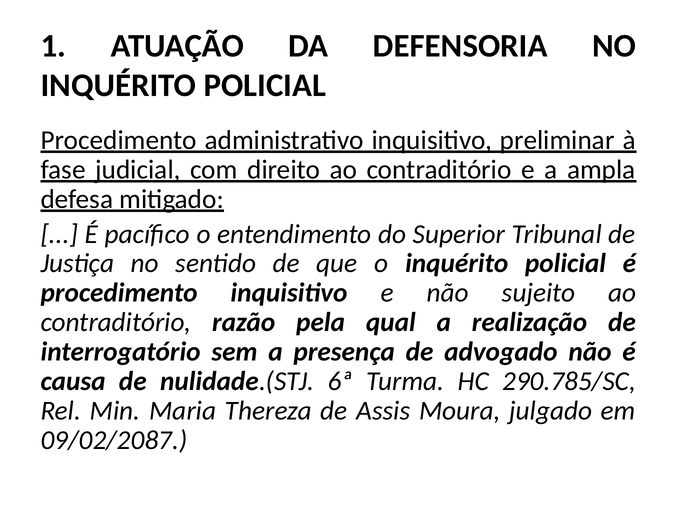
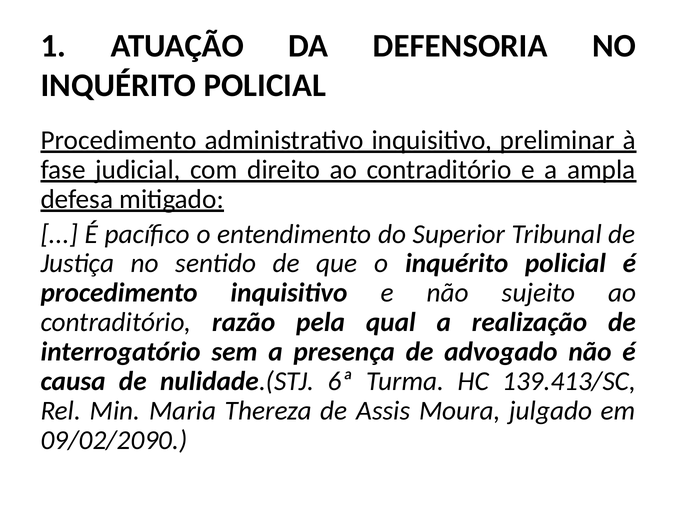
290.785/SC: 290.785/SC -> 139.413/SC (569, 381)
09/02/2087: 09/02/2087 -> 09/02/2090 (114, 440)
